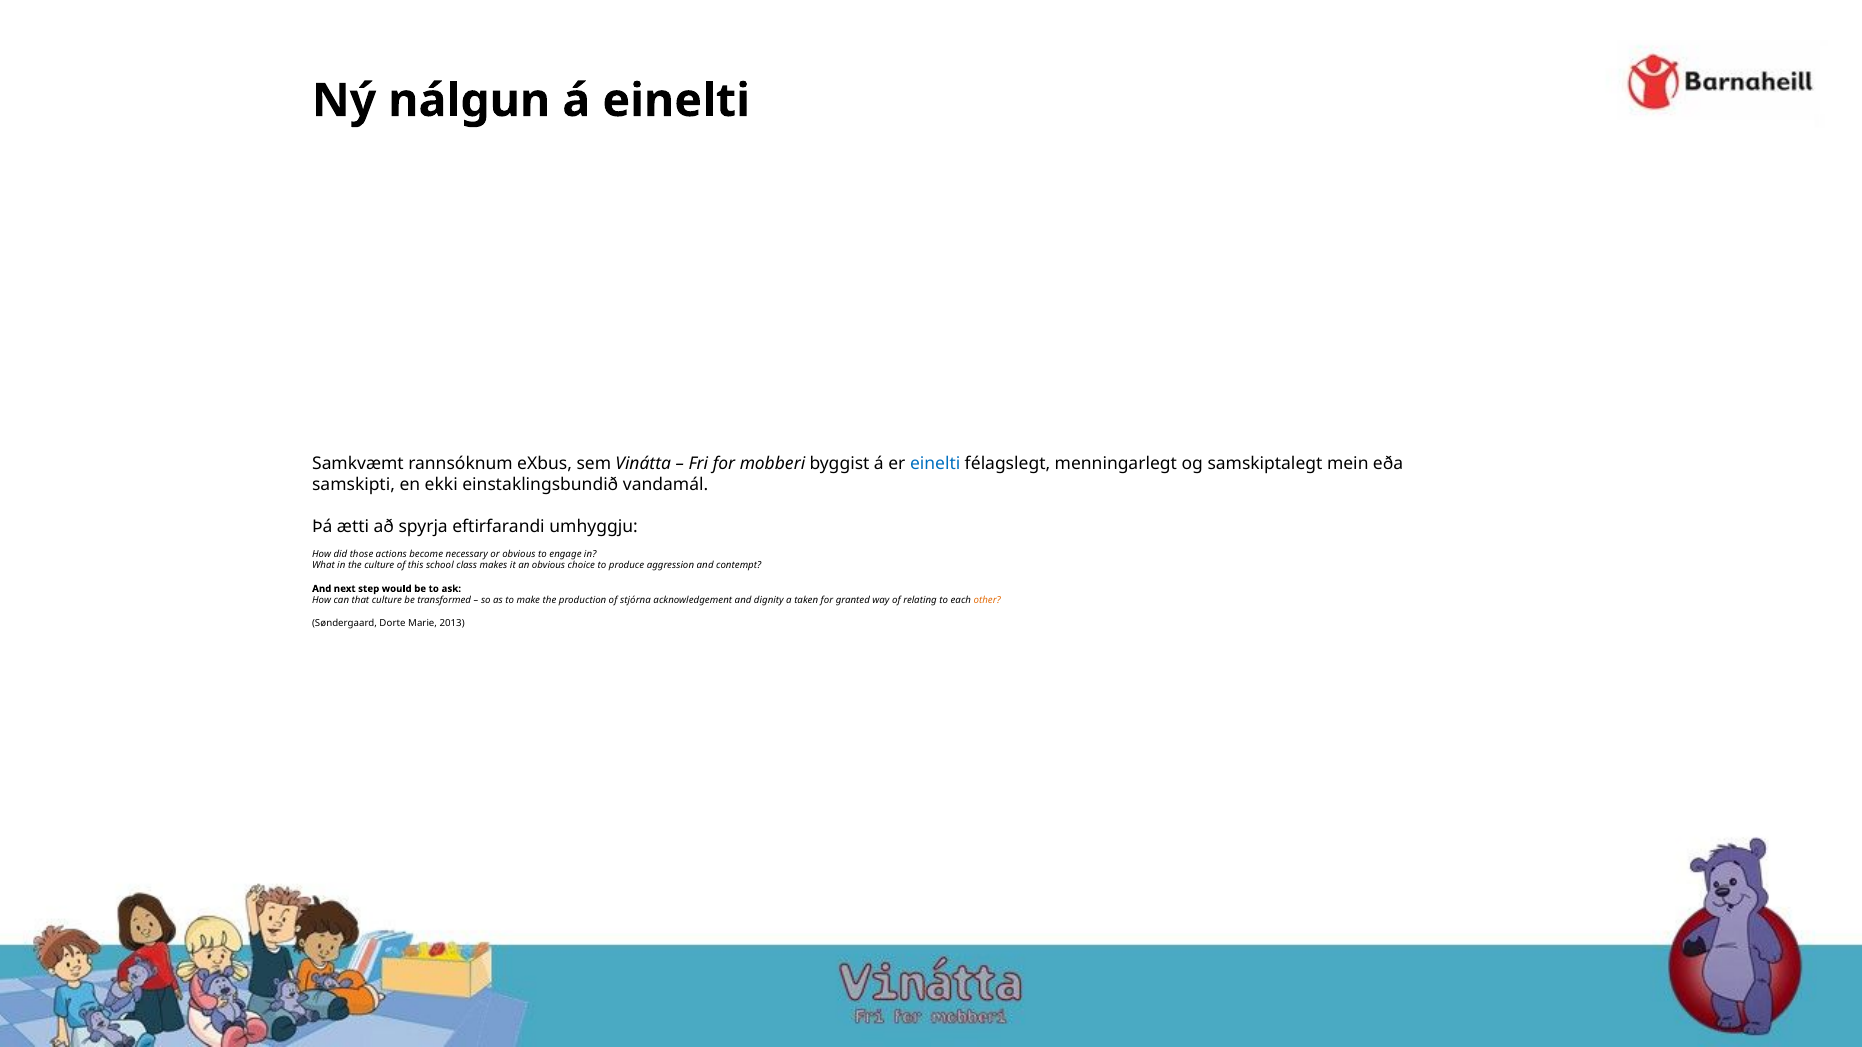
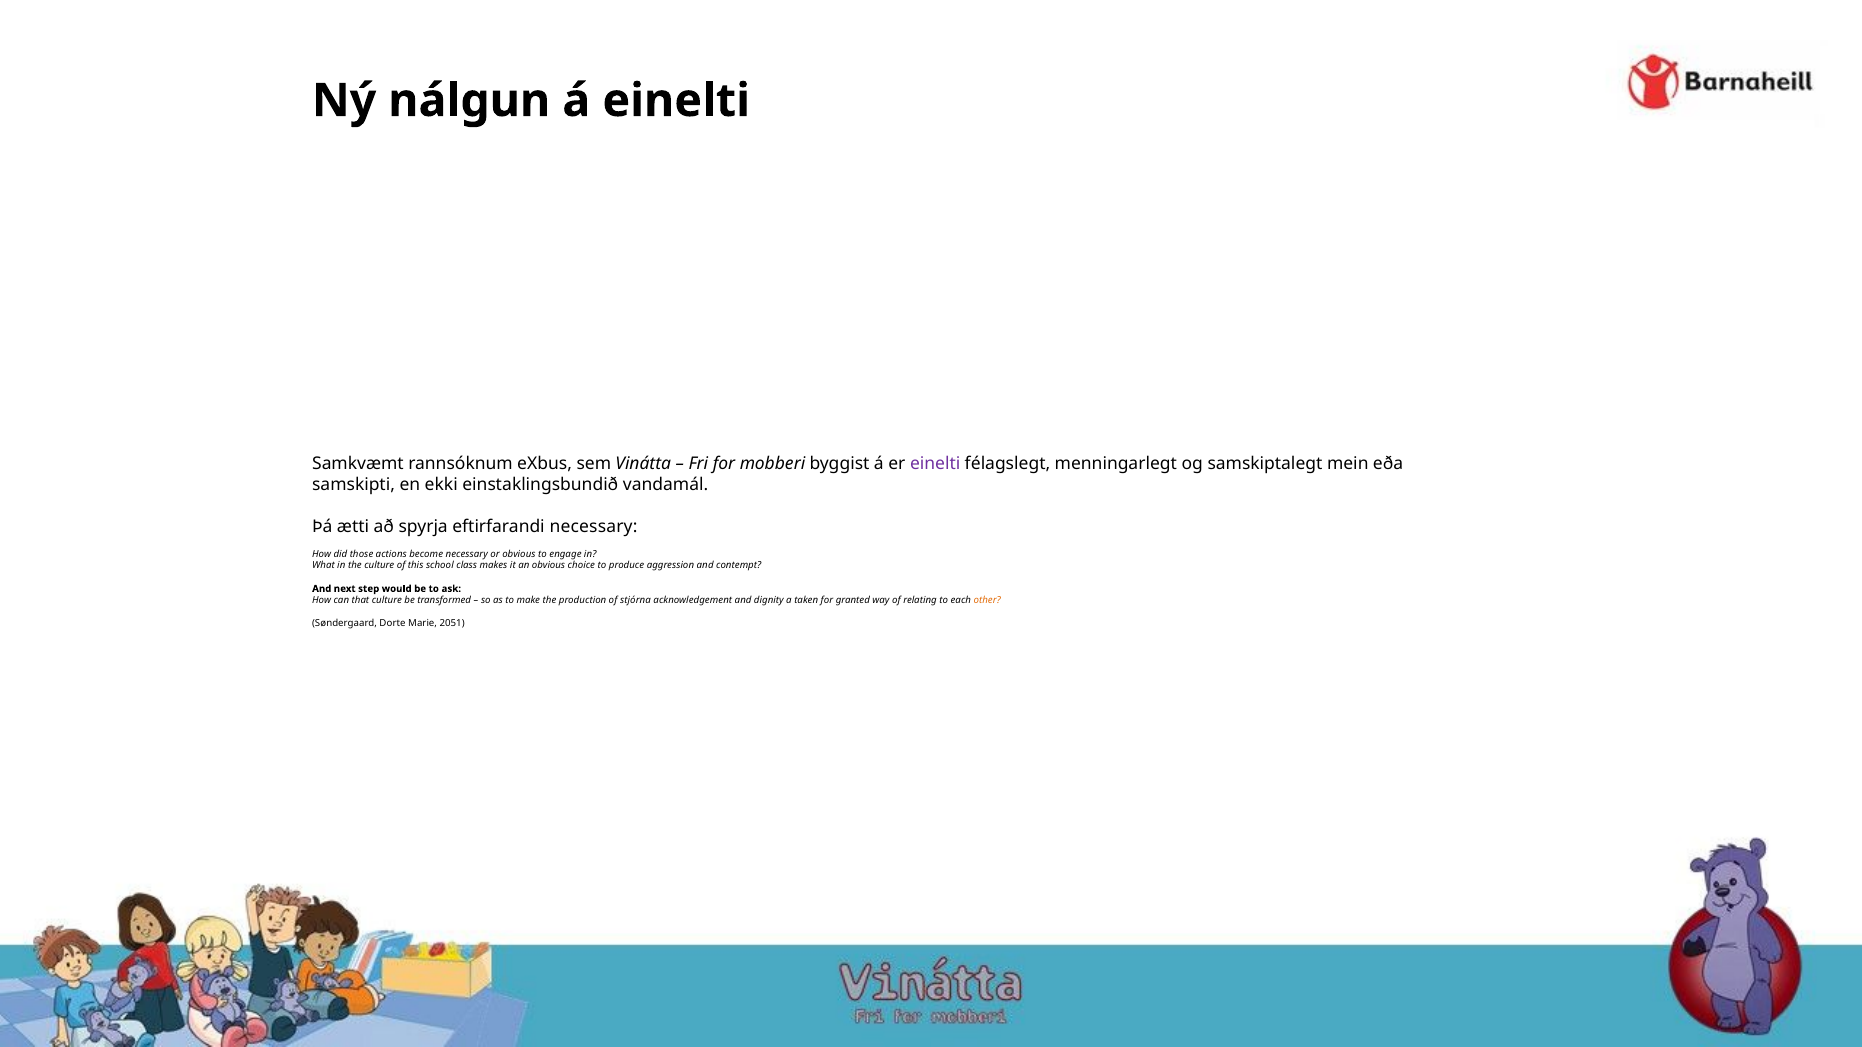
einelti colour: blue -> purple (935, 464)
eftirfarandi umhyggju: umhyggju -> necessary (594, 527)
2013: 2013 -> 2051 (452, 624)
